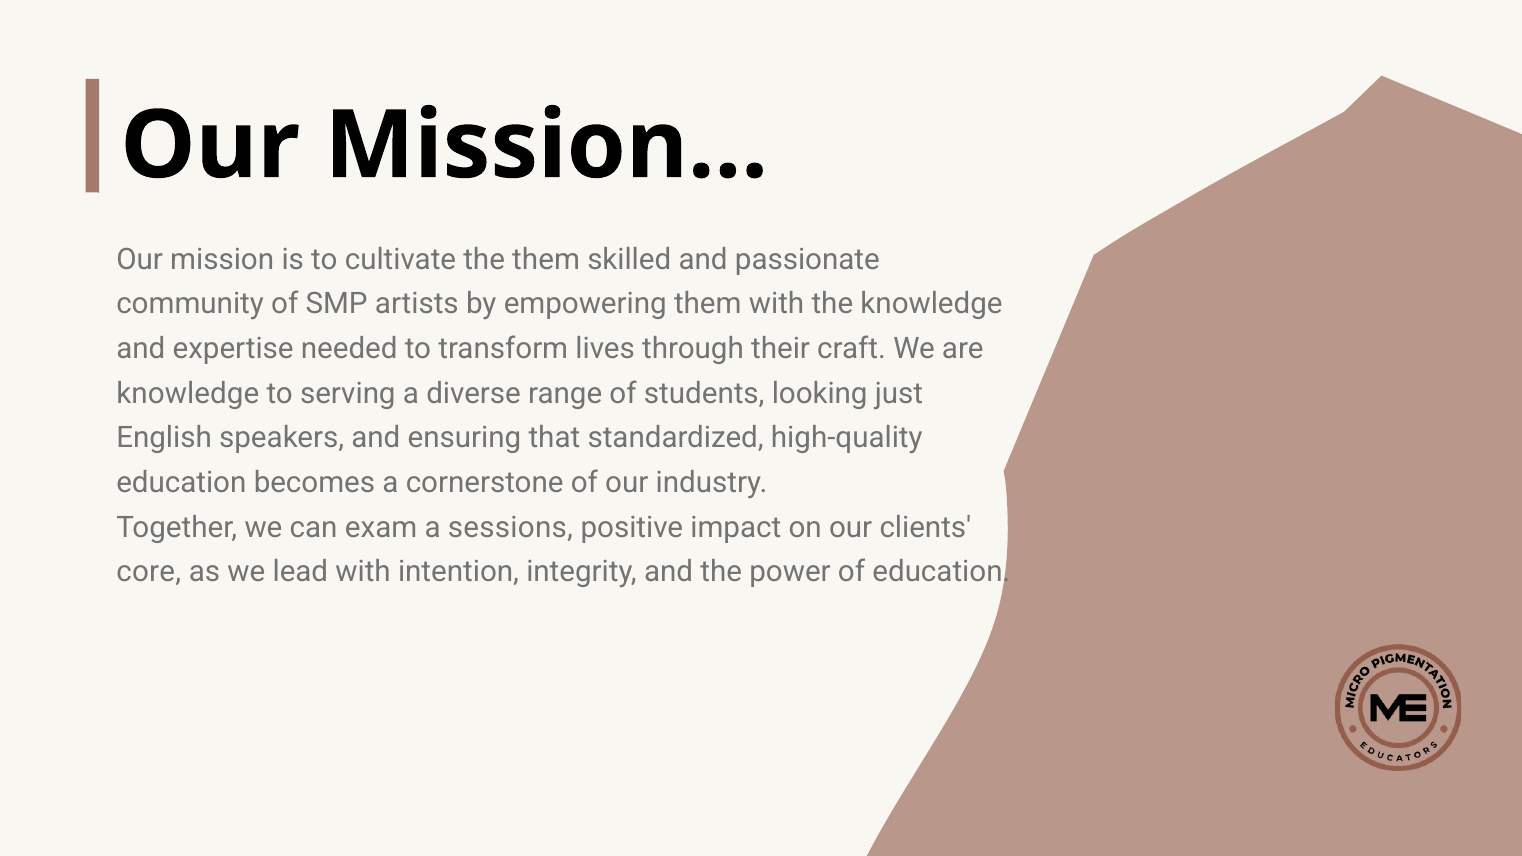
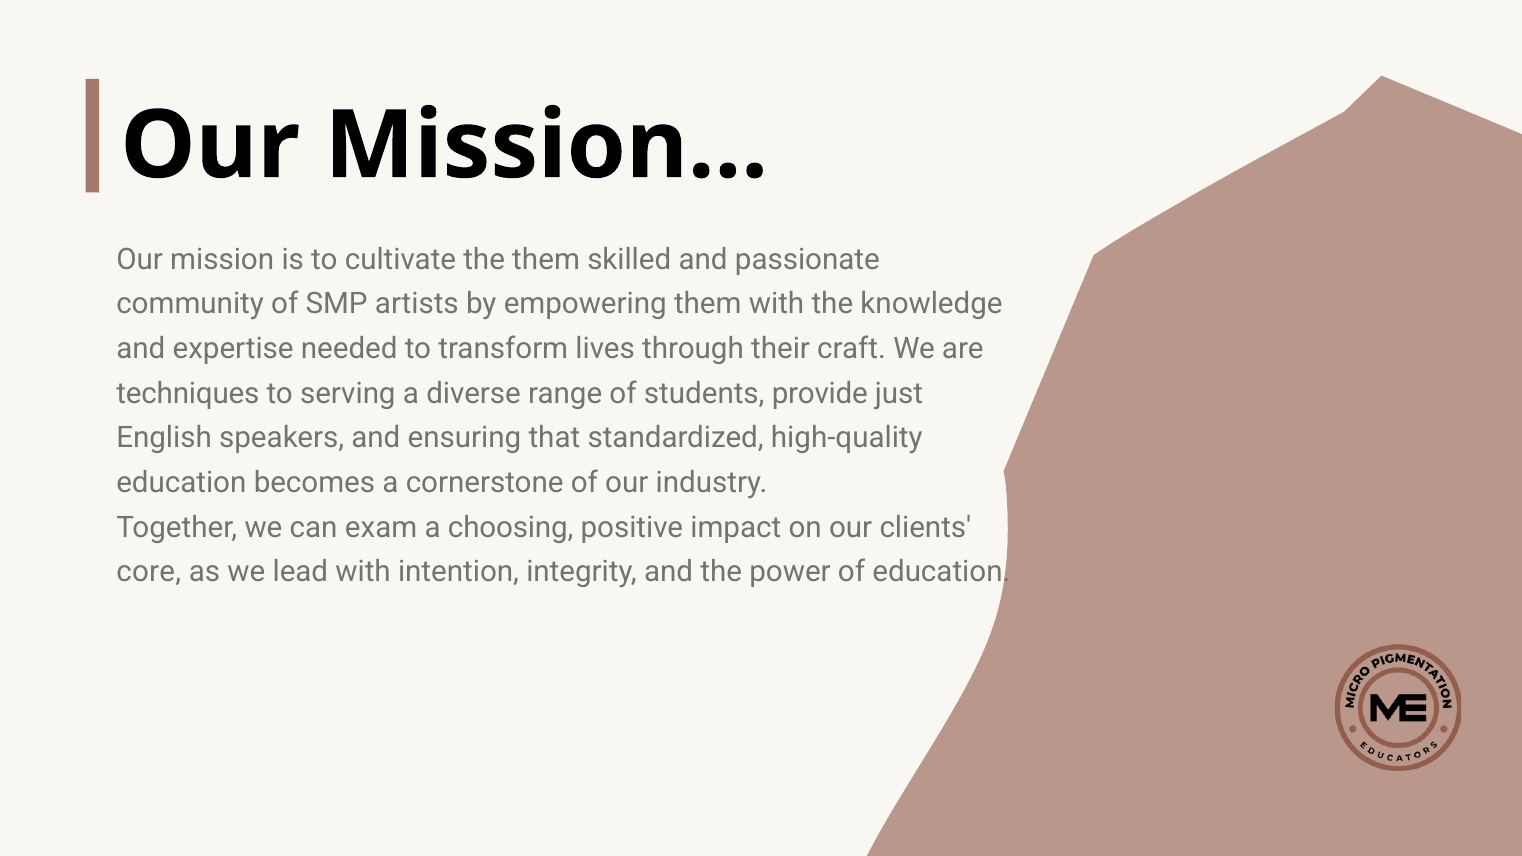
knowledge: knowledge -> techniques (188, 394)
looking: looking -> provide (820, 394)
sessions: sessions -> choosing (511, 528)
